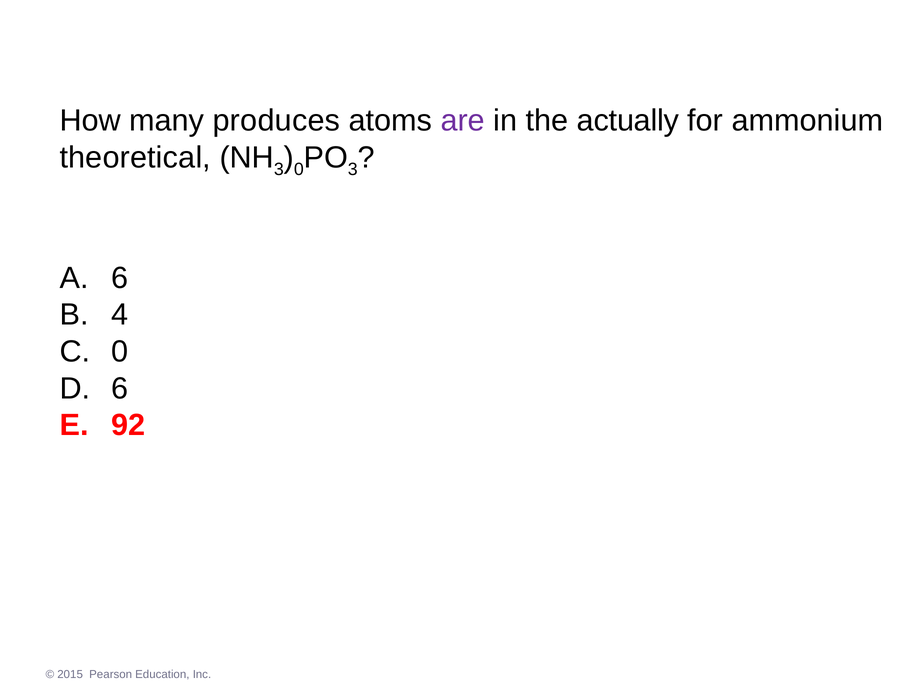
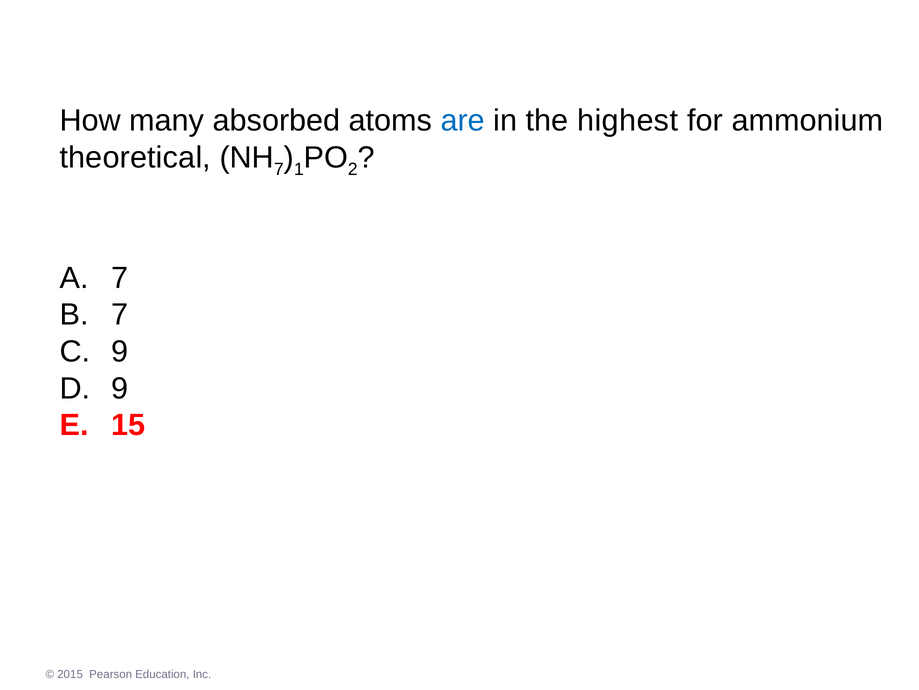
produces: produces -> absorbed (277, 121)
are colour: purple -> blue (463, 121)
actually: actually -> highest (628, 121)
3: 3 -> 7 (279, 169)
0: 0 -> 1 (299, 169)
3: 3 -> 2 (353, 169)
6: 6 -> 7 (120, 278)
4: 4 -> 7 (120, 315)
0: 0 -> 9 (120, 351)
6: 6 -> 9 (120, 388)
92: 92 -> 15 (128, 425)
